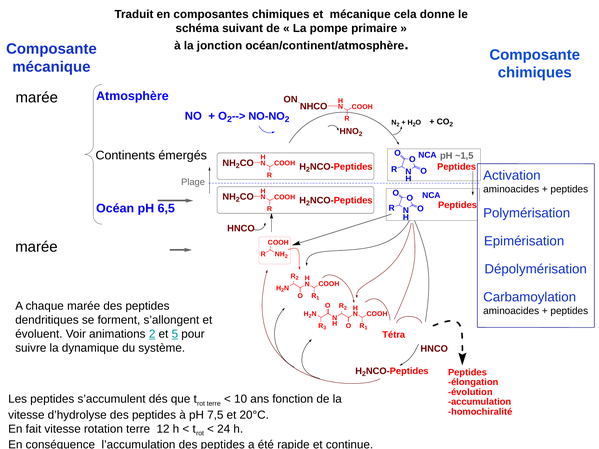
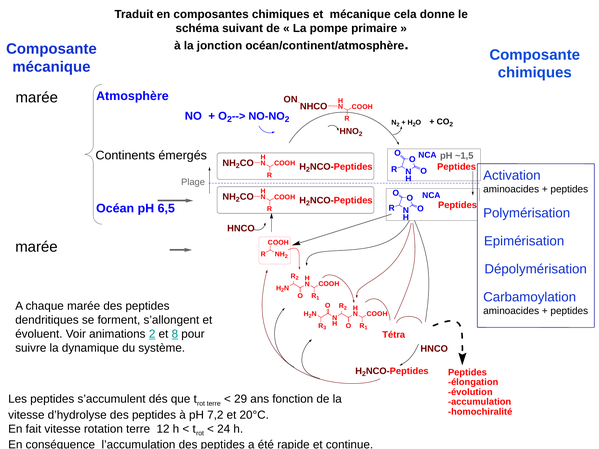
5: 5 -> 8 (175, 334)
10: 10 -> 29 (241, 399)
7,5: 7,5 -> 7,2 (215, 415)
